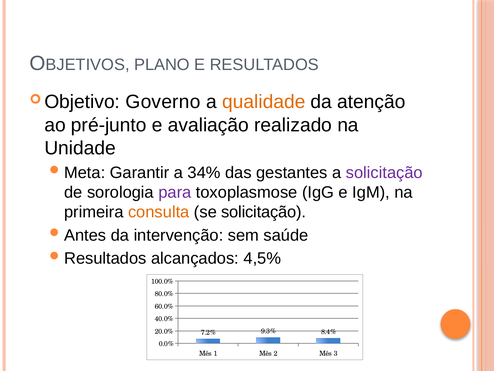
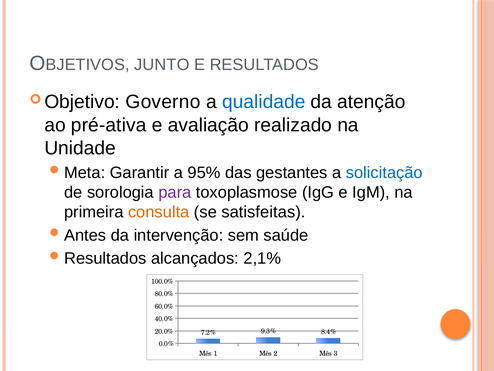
PLANO: PLANO -> JUNTO (162, 65)
qualidade colour: orange -> blue (264, 102)
pré-junto: pré-junto -> pré-ativa (109, 125)
34%: 34% -> 95% (204, 172)
solicitação colour: purple -> blue (384, 172)
se solicitação: solicitação -> satisfeitas (263, 212)
4,5%: 4,5% -> 2,1% (262, 258)
